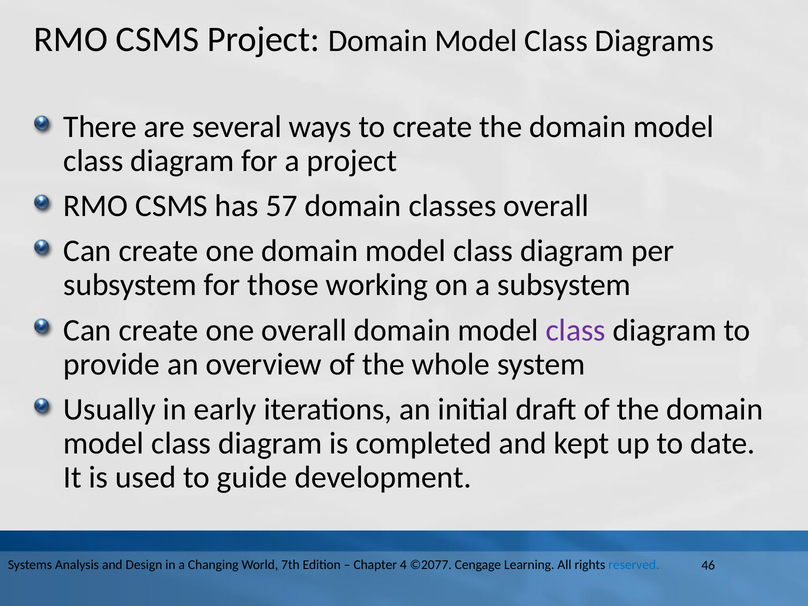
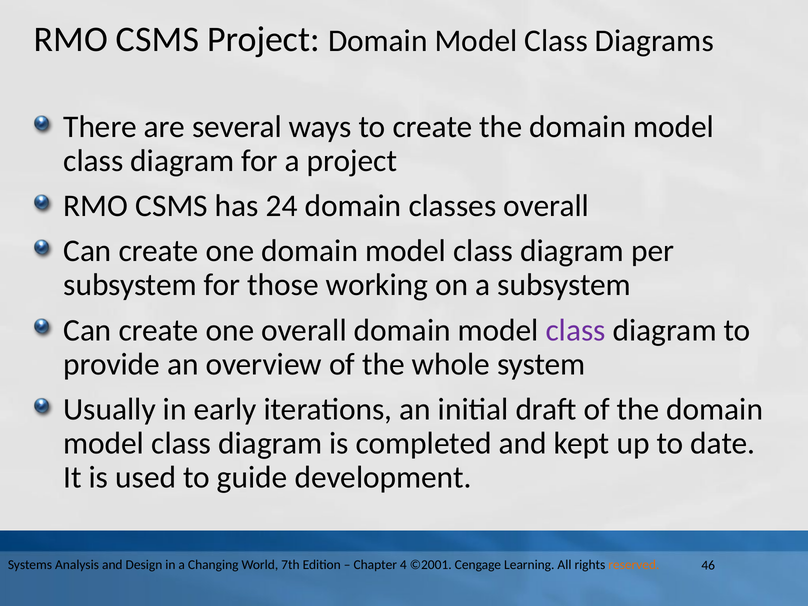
57: 57 -> 24 (282, 206)
©2077: ©2077 -> ©2001 (431, 565)
reserved colour: blue -> orange (634, 565)
